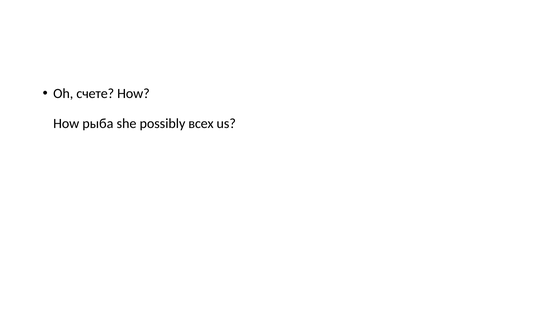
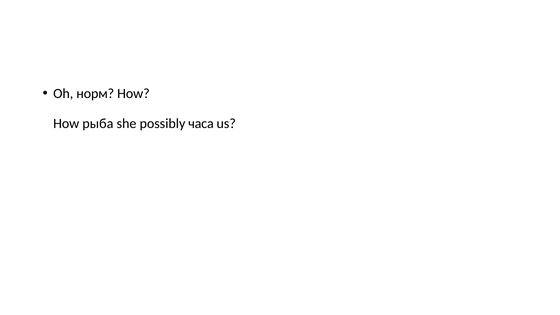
счете: счете -> норм (95, 93)
всех: всех -> часа (201, 124)
